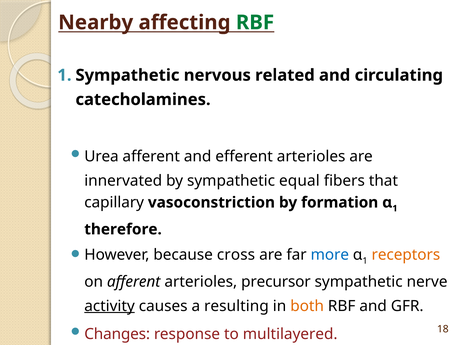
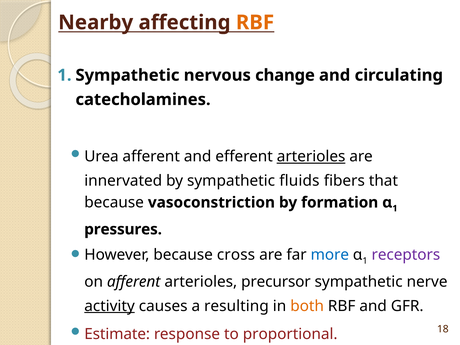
RBF colour: green -> orange (255, 23)
related: related -> change (285, 75)
arterioles underline: none -> present (311, 156)
equal: equal -> fluids (299, 181)
capillary: capillary -> because (114, 202)
therefore: therefore -> pressures (123, 229)
receptors colour: orange -> purple (406, 255)
Changes: Changes -> Estimate (117, 334)
multilayered: multilayered -> proportional (290, 334)
